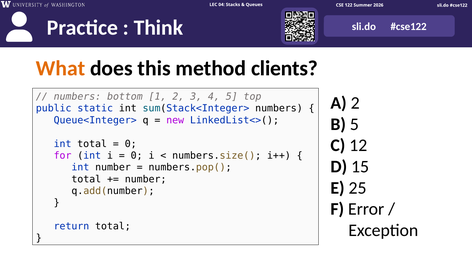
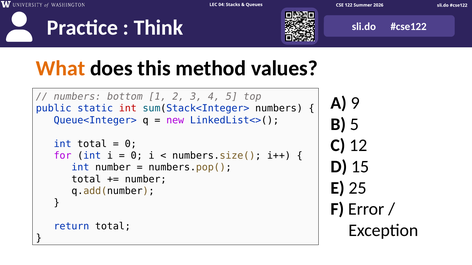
clients: clients -> values (284, 68)
A 2: 2 -> 9 (355, 103)
int colour: black -> red (128, 109)
